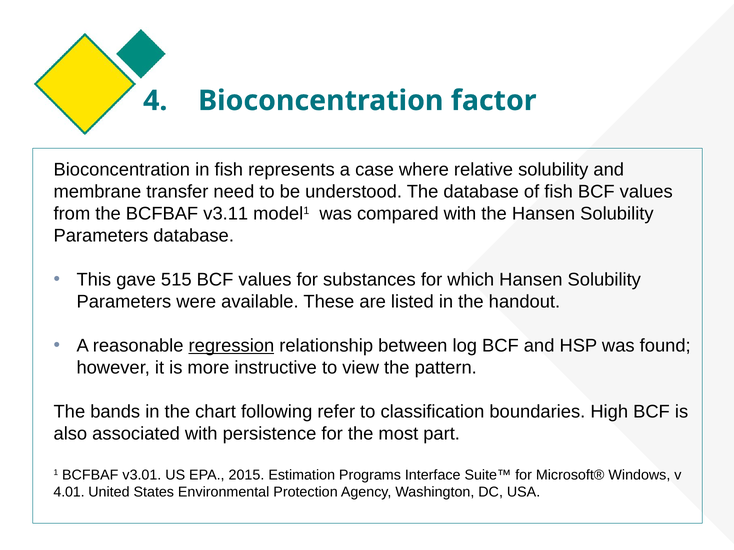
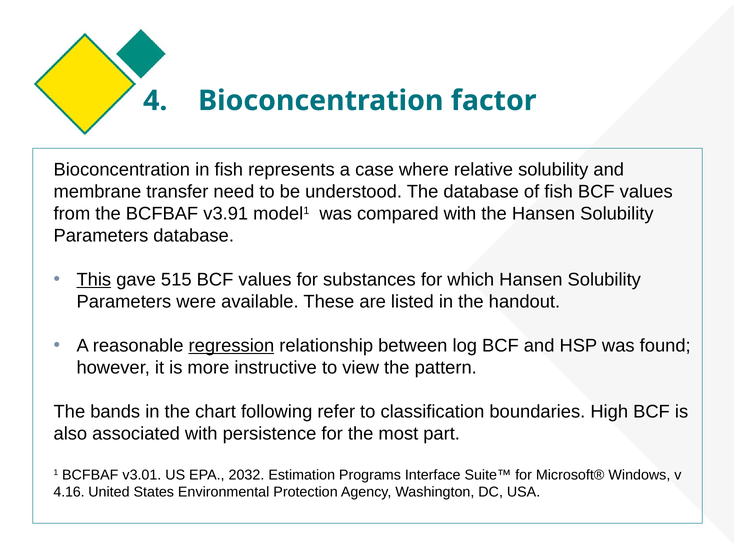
v3.11: v3.11 -> v3.91 (226, 214)
This underline: none -> present (94, 280)
2015: 2015 -> 2032 (246, 475)
4.01: 4.01 -> 4.16 (69, 492)
